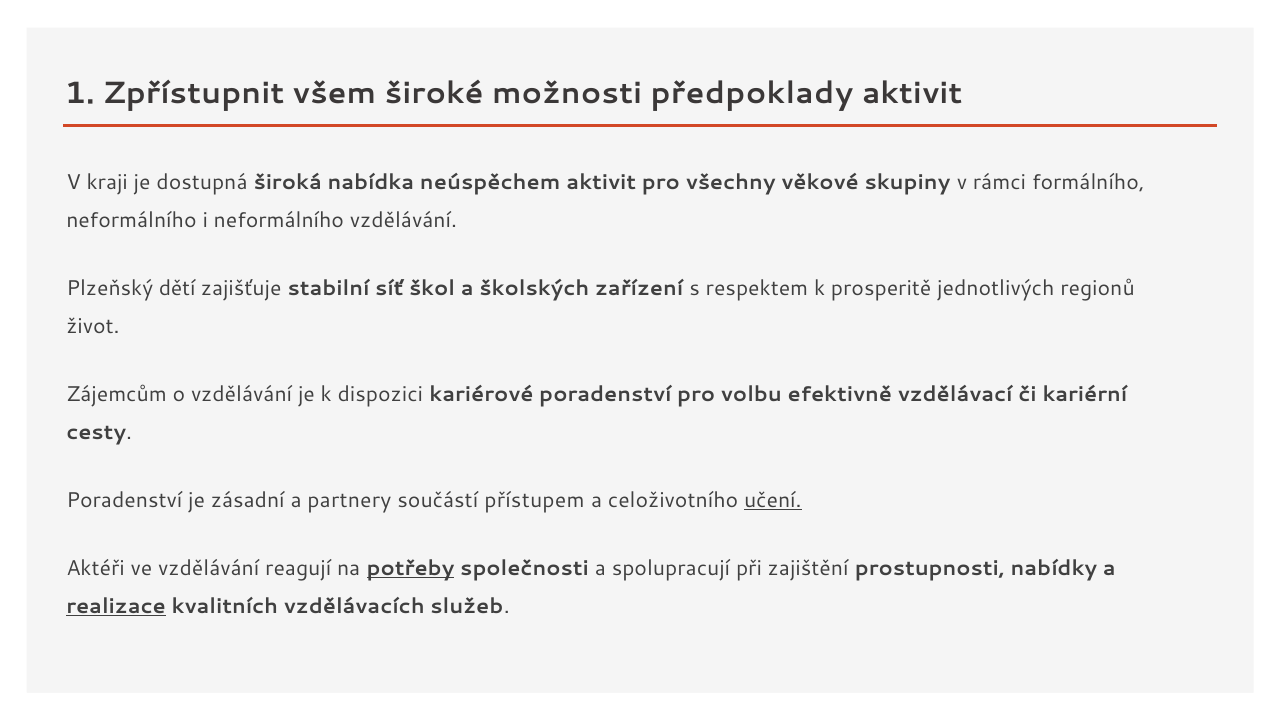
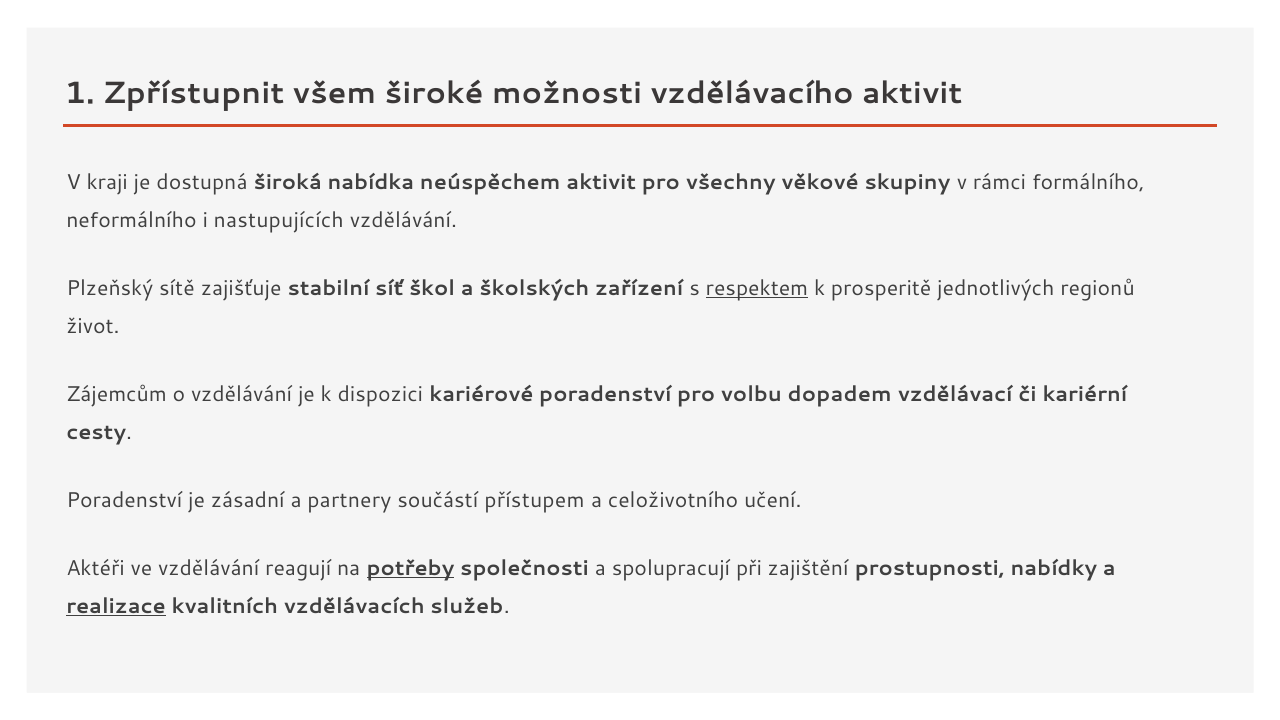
předpoklady: předpoklady -> vzdělávacího (752, 93)
i neformálního: neformálního -> nastupujících (279, 221)
dětí: dětí -> sítě (177, 289)
respektem underline: none -> present (757, 289)
efektivně: efektivně -> dopadem (840, 394)
učení underline: present -> none (773, 500)
